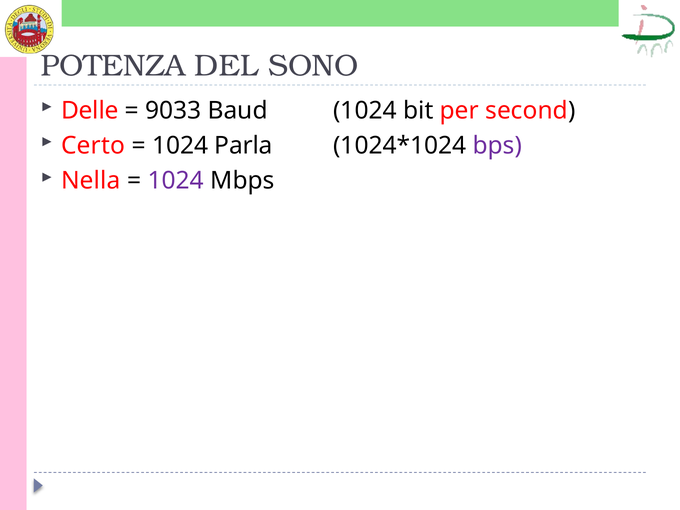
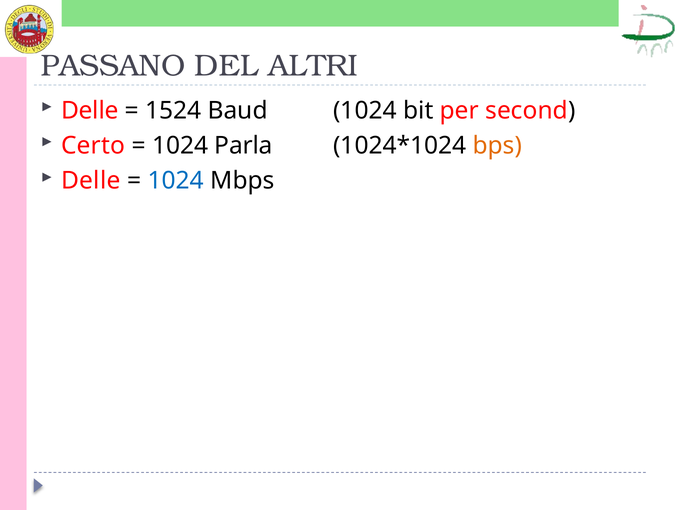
POTENZA: POTENZA -> PASSANO (113, 66)
SONO: SONO -> ALTRI (313, 66)
9033: 9033 -> 1524 (173, 111)
bps colour: purple -> orange (497, 146)
Nella: Nella -> Delle (91, 181)
1024 colour: purple -> blue (176, 181)
